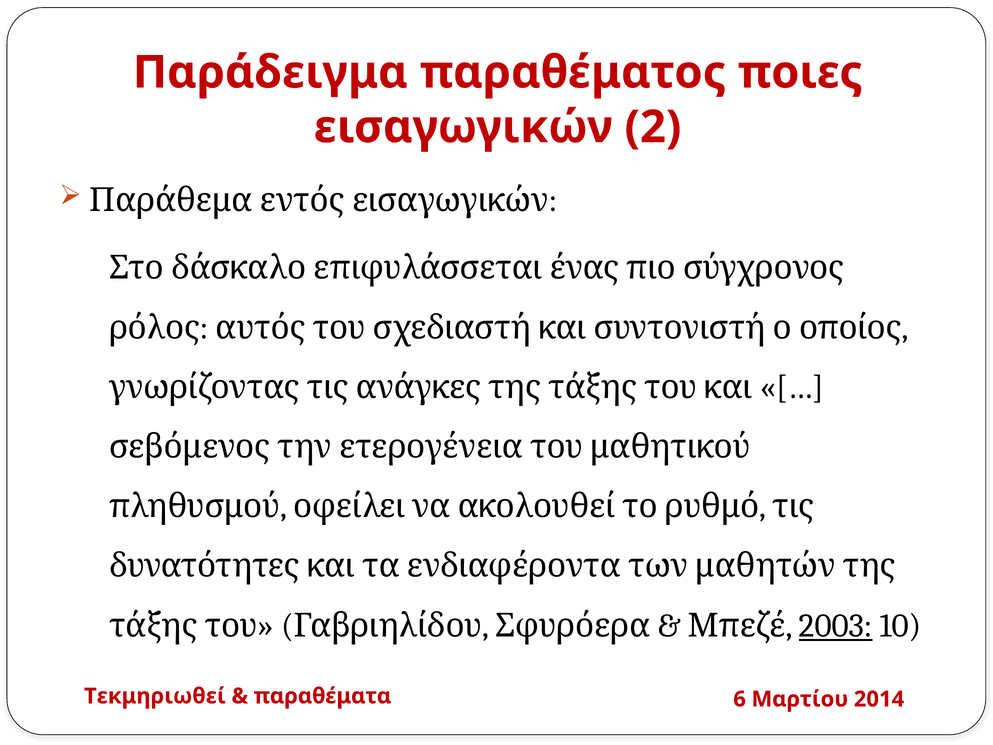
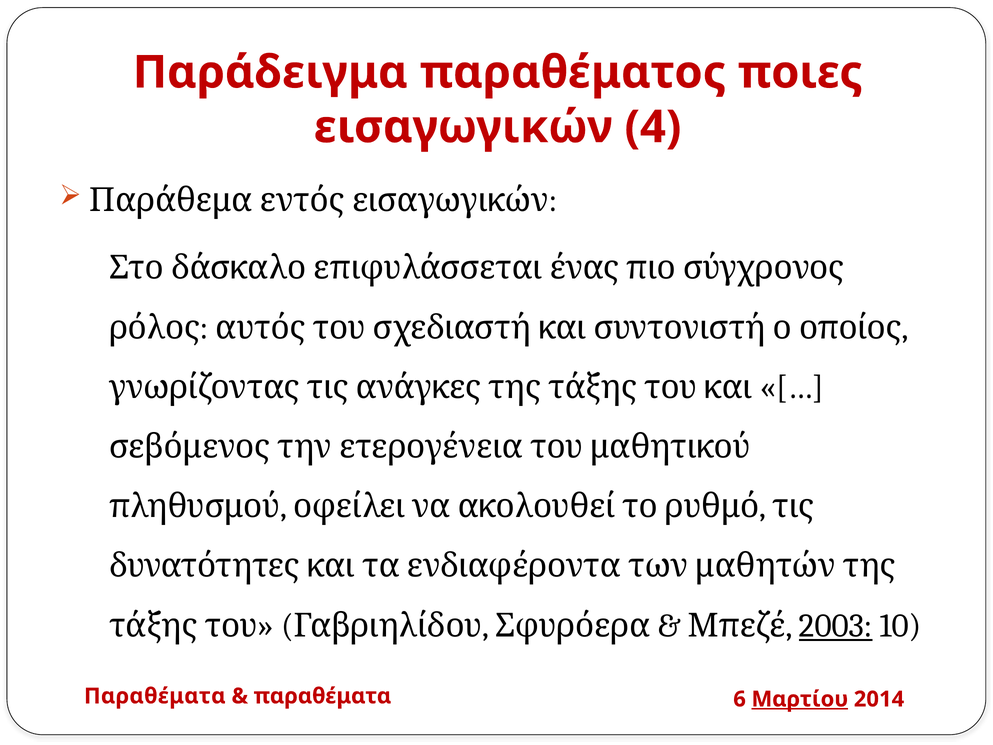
2: 2 -> 4 (653, 127)
Τεκμηριωθεί: Τεκμηριωθεί -> Παραθέματα (155, 696)
Μαρτίου underline: none -> present (800, 699)
